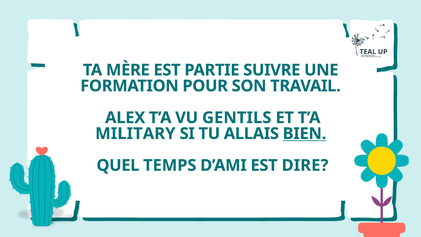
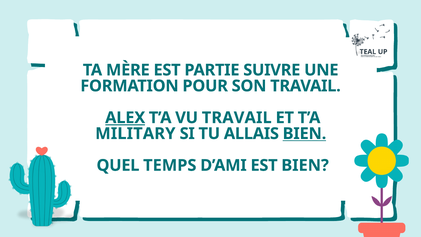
ALEX underline: none -> present (125, 118)
VU GENTILS: GENTILS -> TRAVAIL (237, 118)
EST DIRE: DIRE -> BIEN (305, 165)
